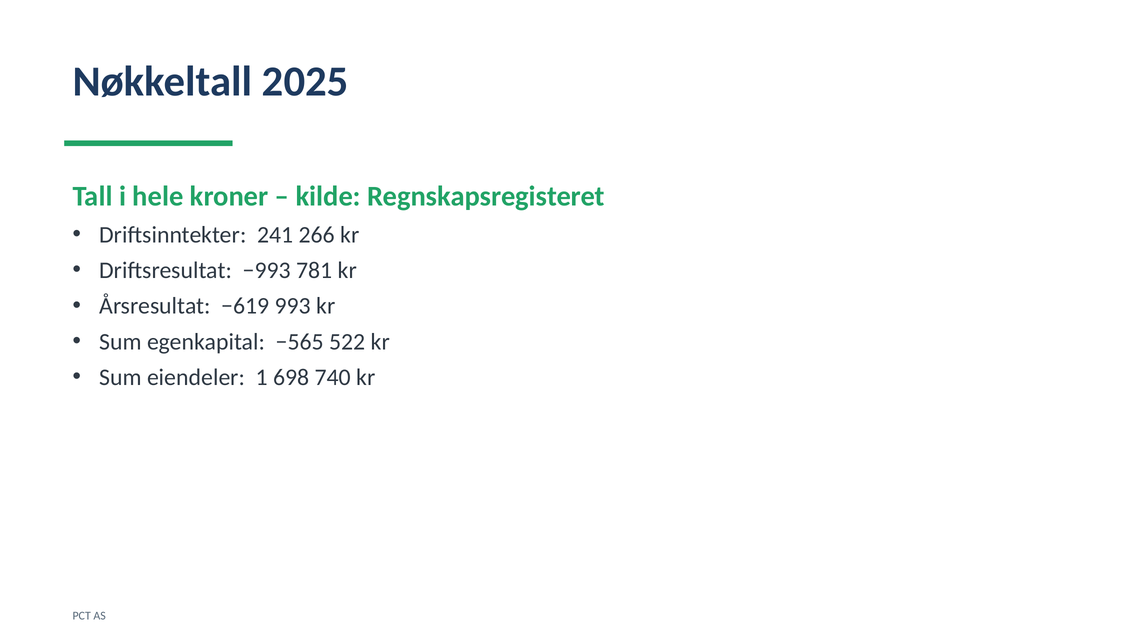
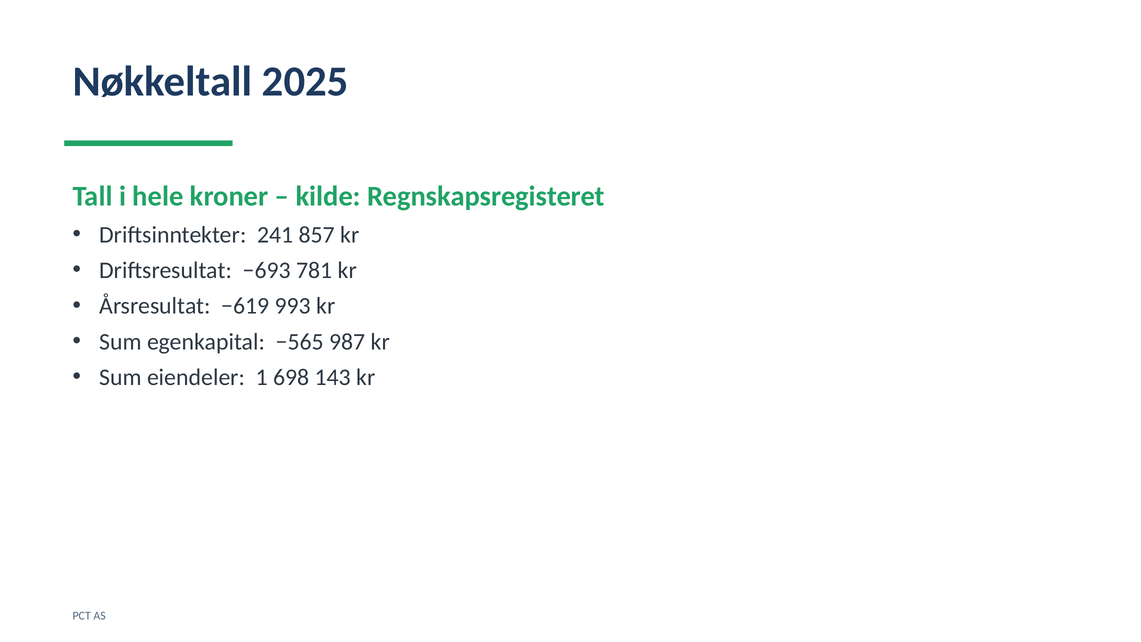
266: 266 -> 857 (317, 235)
−993: −993 -> −693 (267, 270)
522: 522 -> 987 (347, 342)
740: 740 -> 143 (333, 377)
